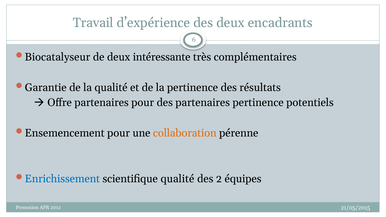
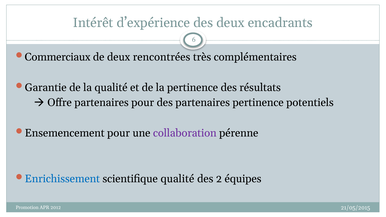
Travail: Travail -> Intérêt (93, 23)
Biocatalyseur: Biocatalyseur -> Commerciaux (58, 57)
intéressante: intéressante -> rencontrées (162, 57)
collaboration colour: orange -> purple (185, 133)
